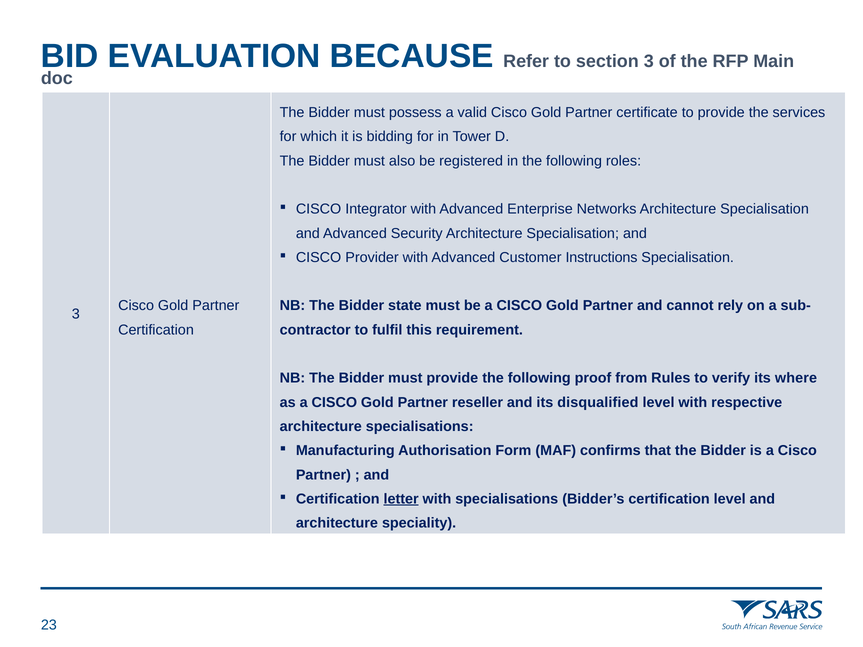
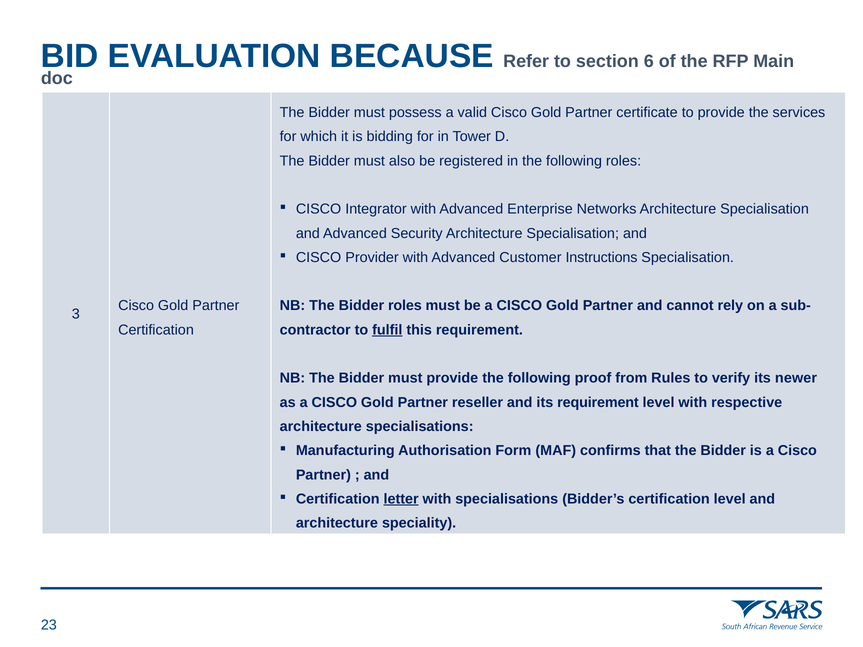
section 3: 3 -> 6 (649, 62)
Bidder state: state -> roles (405, 306)
fulfil underline: none -> present (387, 330)
where: where -> newer (796, 378)
its disqualified: disqualified -> requirement (598, 402)
